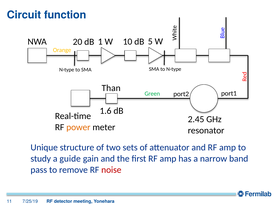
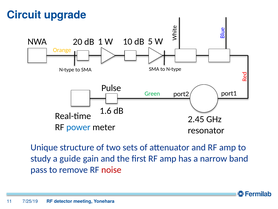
function: function -> upgrade (65, 15)
Than: Than -> Pulse (111, 88)
power colour: orange -> blue (78, 127)
